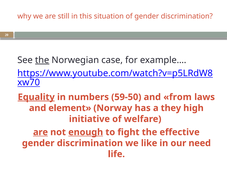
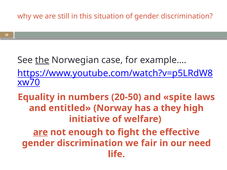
Equality underline: present -> none (36, 97)
59-50: 59-50 -> 20-50 (126, 97)
from: from -> spite (178, 97)
element: element -> entitled (70, 108)
enough underline: present -> none (86, 132)
like: like -> fair (149, 143)
